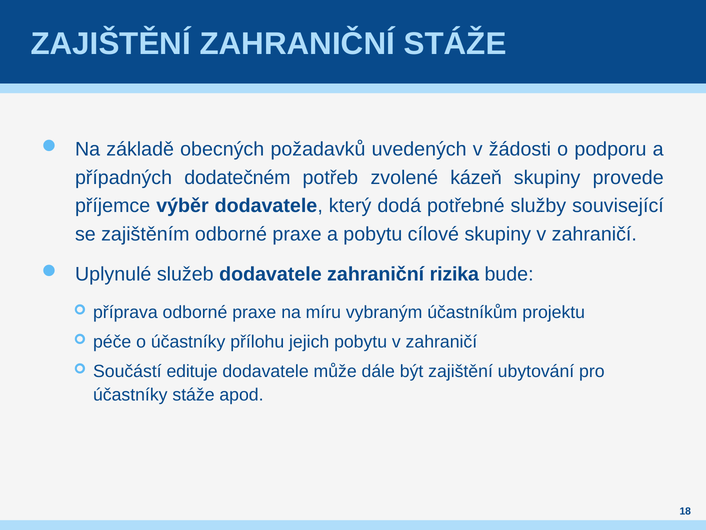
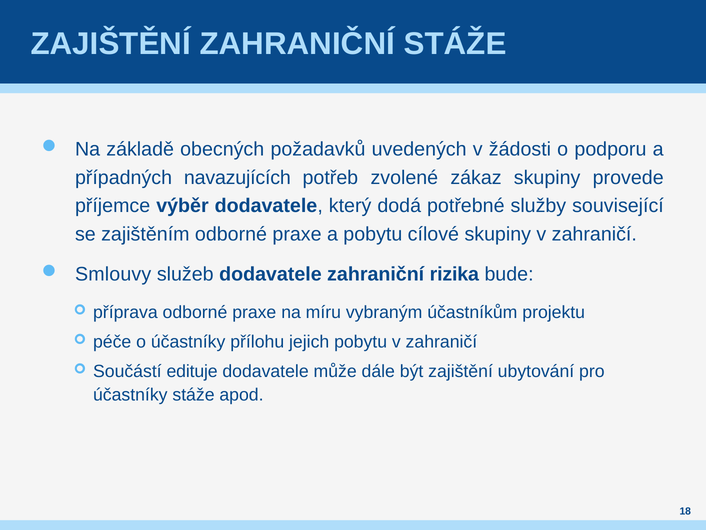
dodatečném: dodatečném -> navazujících (237, 177)
kázeň: kázeň -> zákaz (476, 177)
Uplynulé: Uplynulé -> Smlouvy (113, 274)
